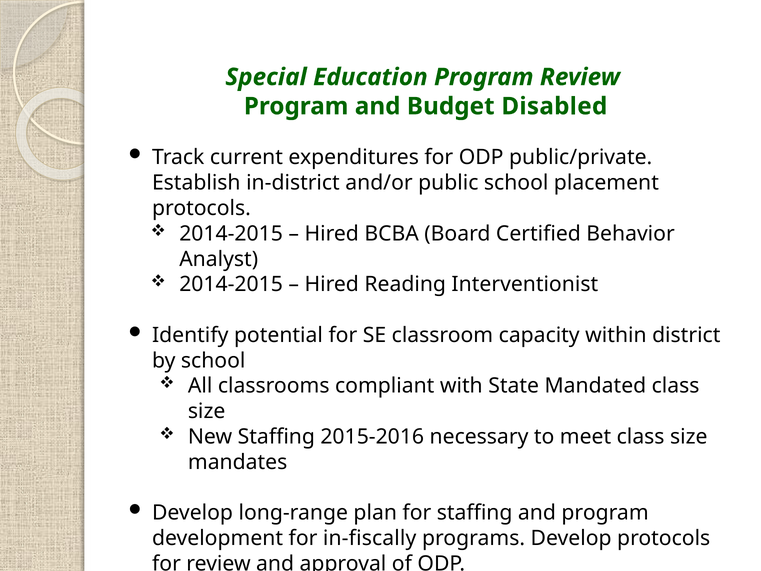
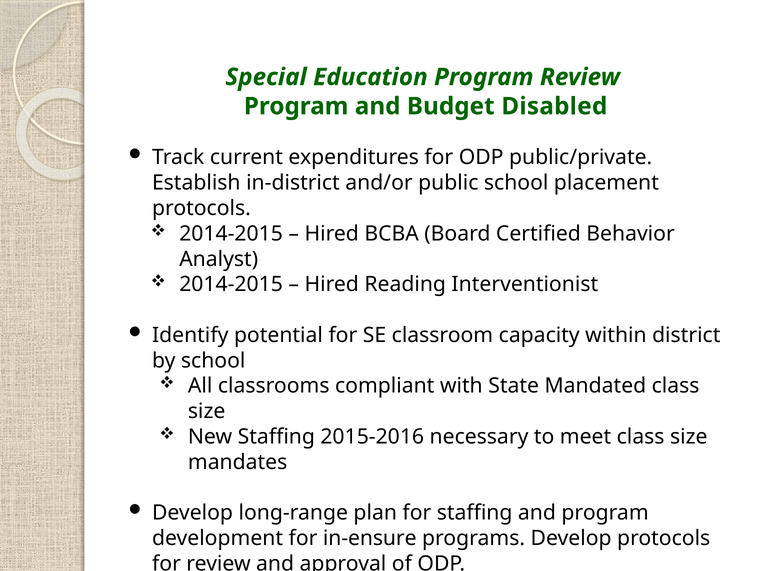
in-fiscally: in-fiscally -> in-ensure (370, 538)
